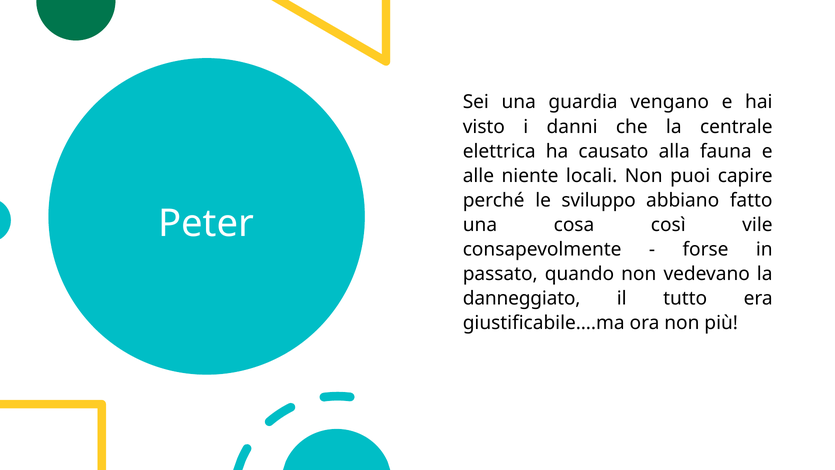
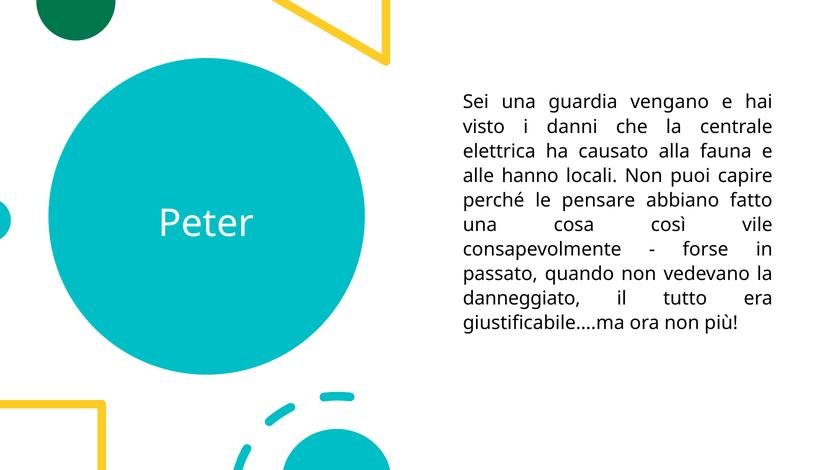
niente: niente -> hanno (530, 176)
sviluppo: sviluppo -> pensare (598, 200)
